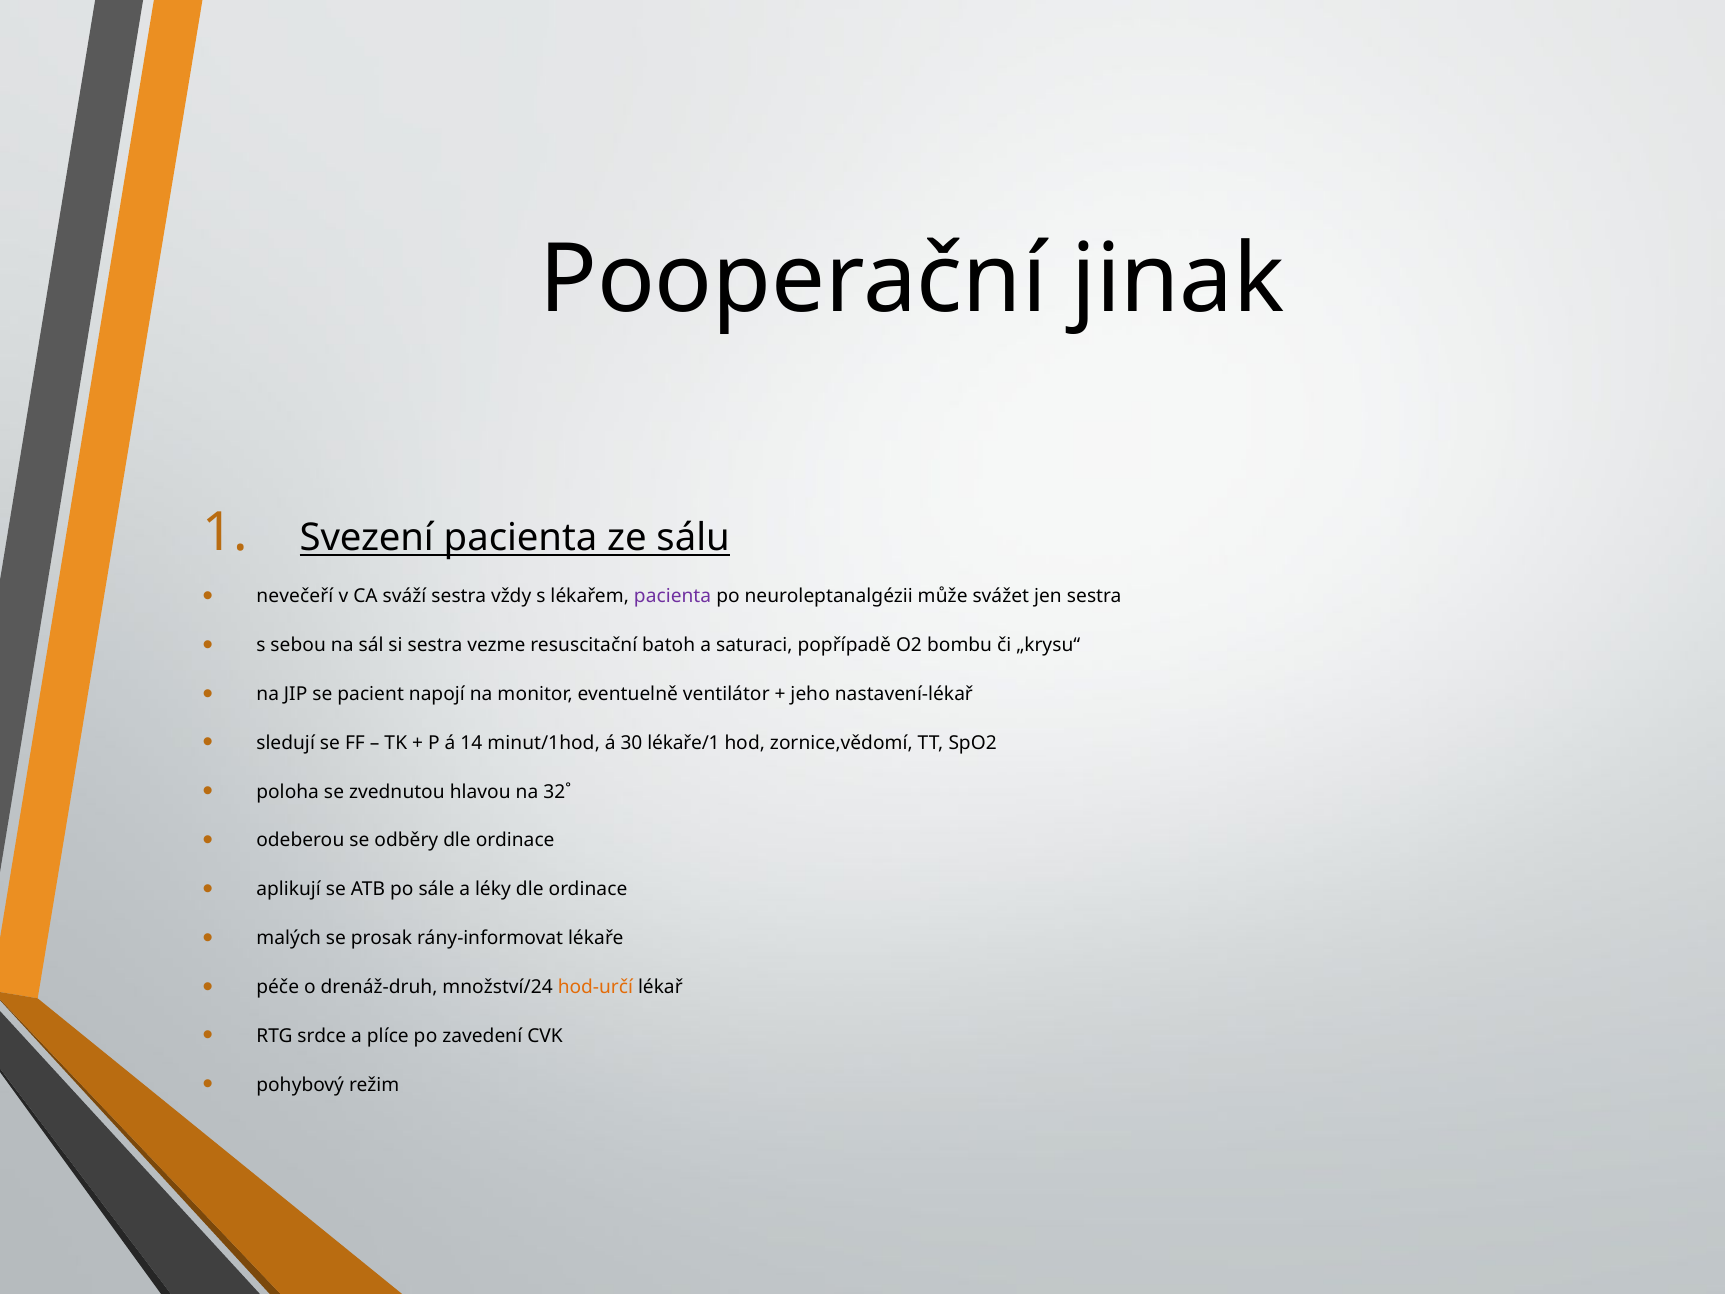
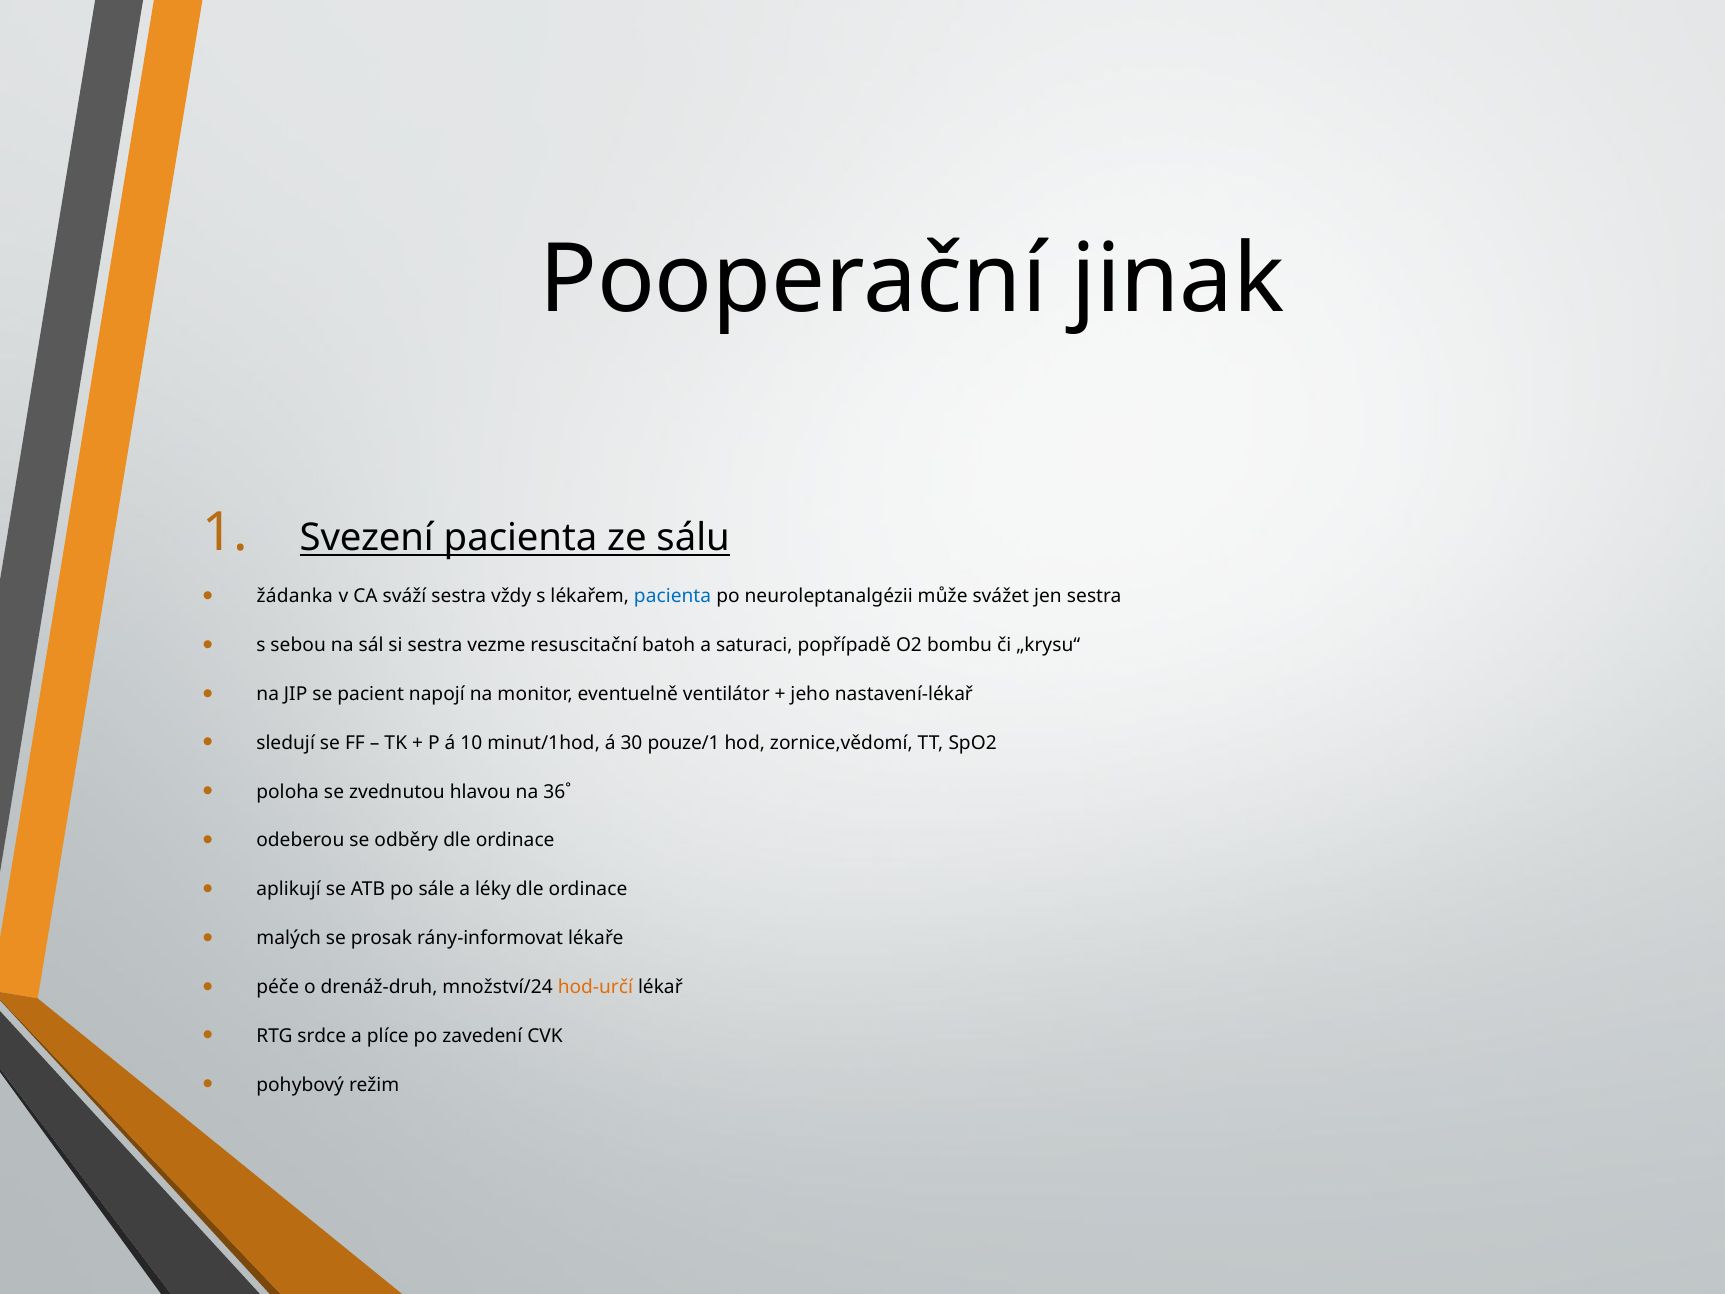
nevečeří: nevečeří -> žádanka (295, 596)
pacienta colour: purple -> blue (673, 596)
14: 14 -> 10 (471, 743)
lékaře/1: lékaře/1 -> pouze/1 (684, 743)
32˚: 32˚ -> 36˚ (557, 792)
